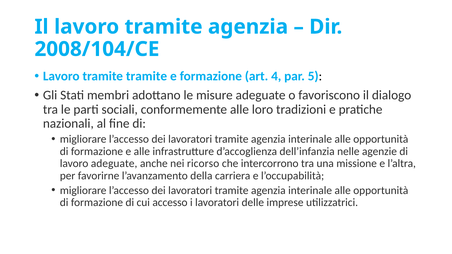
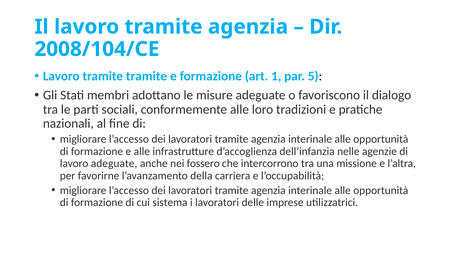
4: 4 -> 1 (276, 76)
ricorso: ricorso -> fossero (203, 164)
accesso: accesso -> sistema (170, 203)
